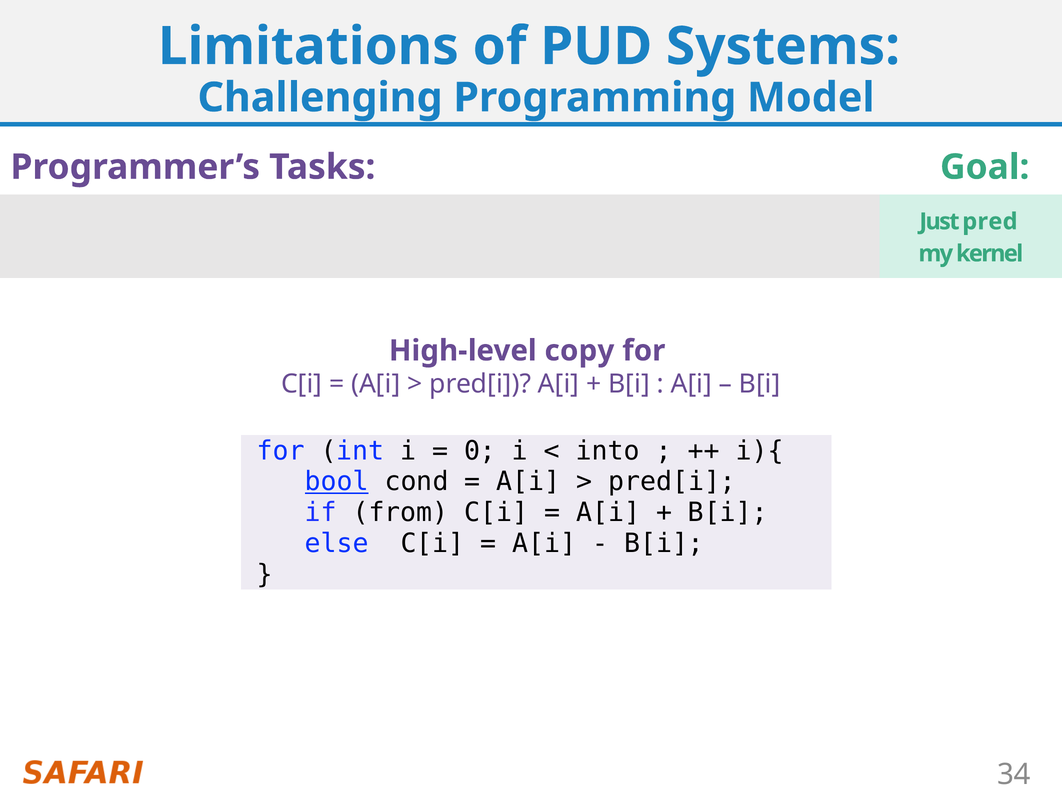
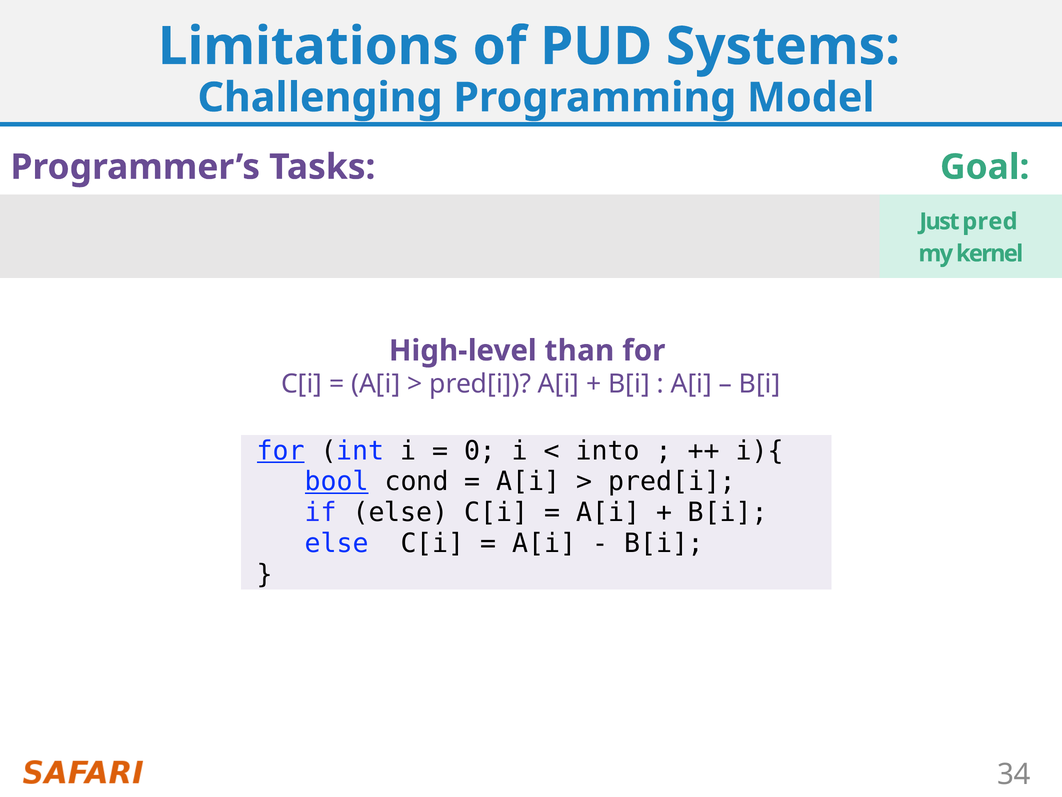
copy: copy -> than (579, 350)
for underline: none -> present (281, 450)
if from: from -> else (400, 512)
